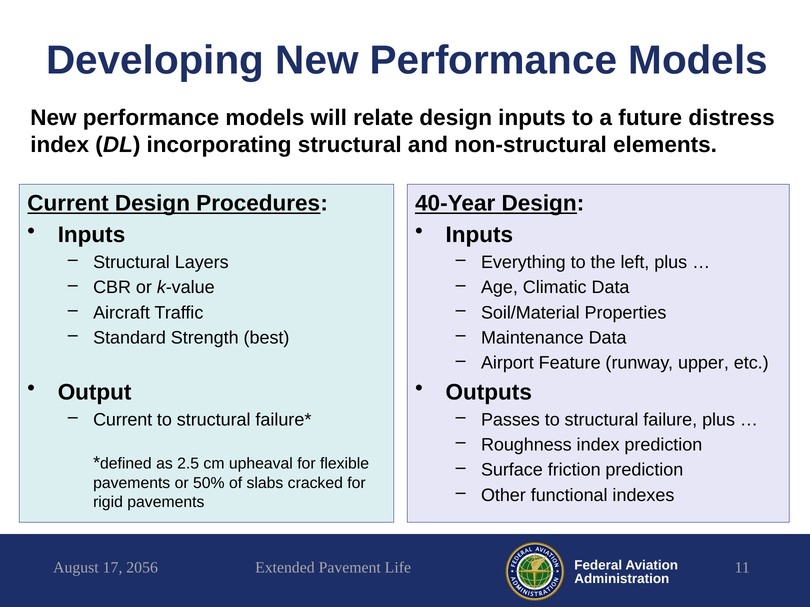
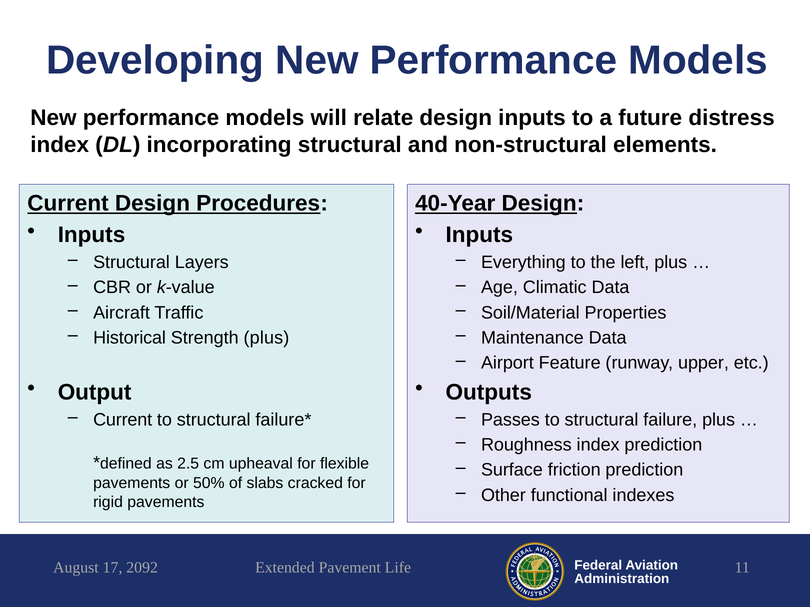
Standard: Standard -> Historical (130, 338)
Strength best: best -> plus (266, 338)
2056: 2056 -> 2092 (142, 568)
